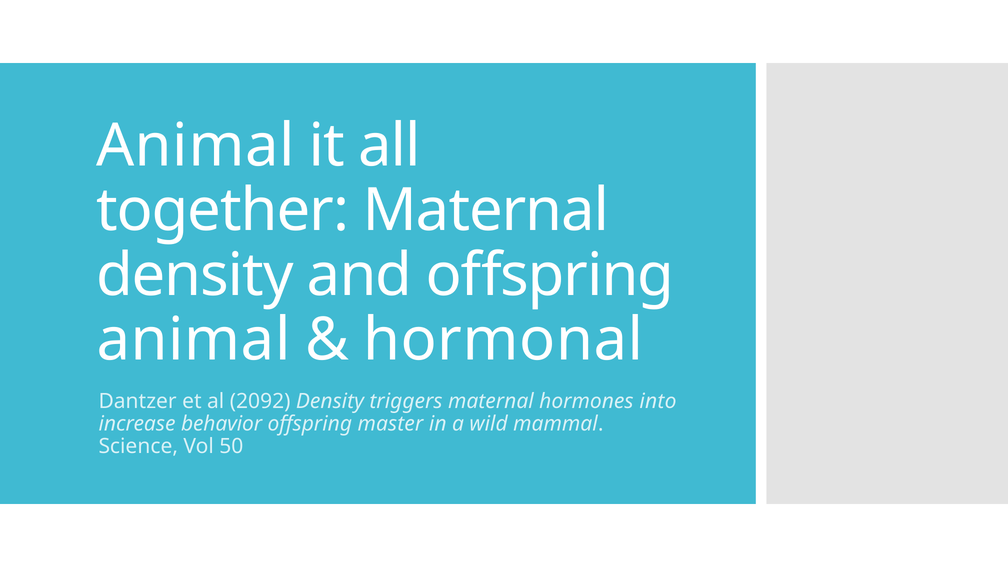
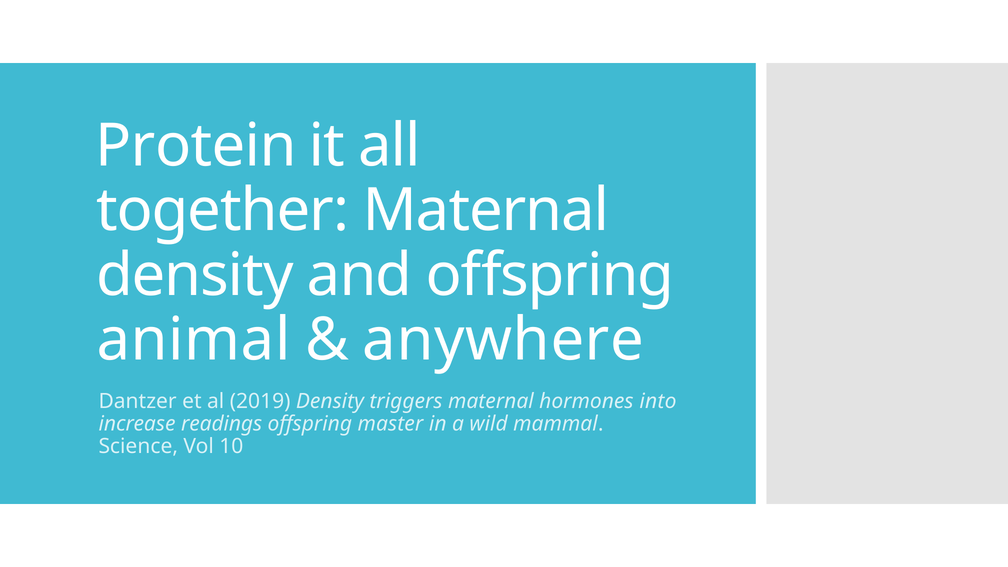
Animal: Animal -> Protein (196, 146)
hormonal: hormonal -> anywhere (503, 340)
2092: 2092 -> 2019 (260, 401)
behavior: behavior -> readings (222, 424)
50: 50 -> 10 (231, 446)
